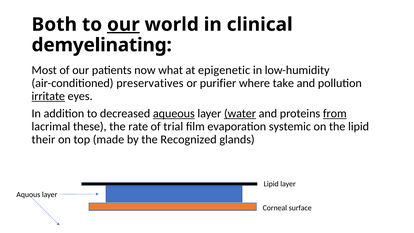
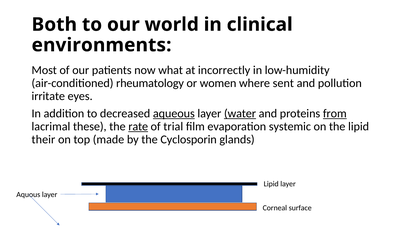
our underline: present -> none (123, 25)
demyelinating: demyelinating -> environments (102, 45)
epigenetic: epigenetic -> incorrectly (224, 70)
preservatives: preservatives -> rheumatology (150, 83)
purifier: purifier -> women (218, 83)
take: take -> sent (283, 83)
irritate underline: present -> none (48, 96)
rate underline: none -> present (138, 126)
Recognized: Recognized -> Cyclosporin (189, 140)
